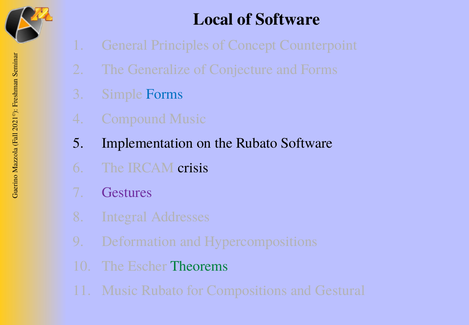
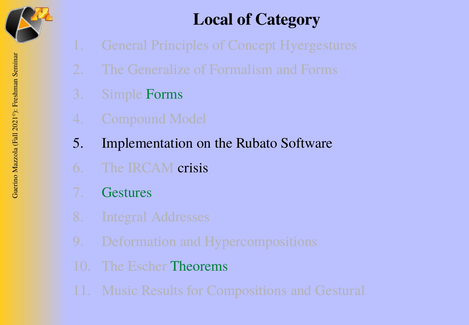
of Software: Software -> Category (288, 19)
Counterpoint: Counterpoint -> Hyergestures (319, 45)
Conjecture: Conjecture -> Formalism (241, 69)
Forms colour: blue -> green (165, 94)
Compound Music: Music -> Model (188, 119)
Gestures colour: purple -> green (127, 192)
Music Rubato: Rubato -> Results (162, 290)
